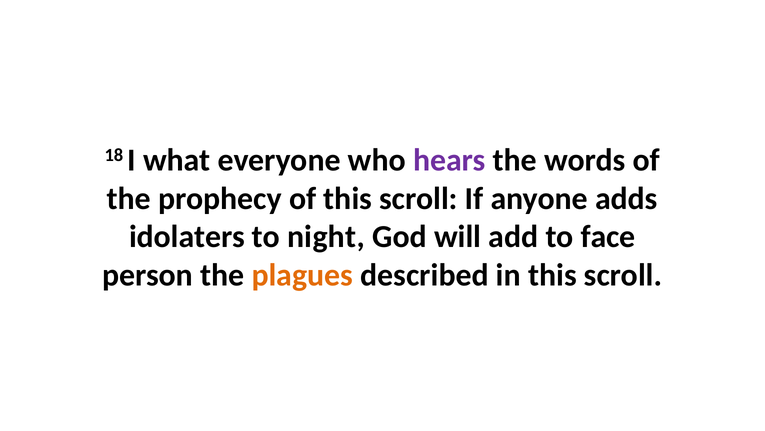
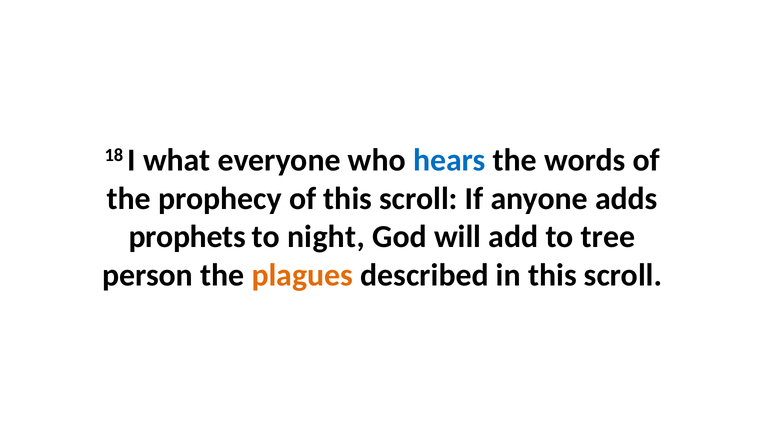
hears colour: purple -> blue (449, 160)
idolaters: idolaters -> prophets (187, 236)
face: face -> tree (608, 236)
